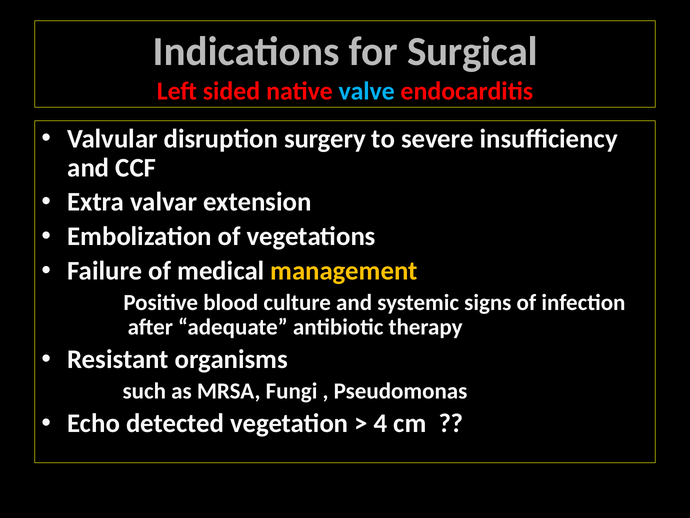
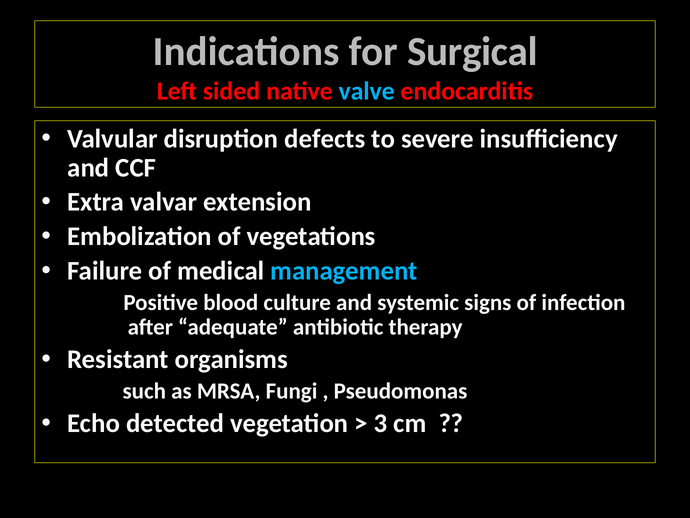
surgery: surgery -> defects (325, 139)
management colour: yellow -> light blue (344, 271)
4: 4 -> 3 (381, 423)
